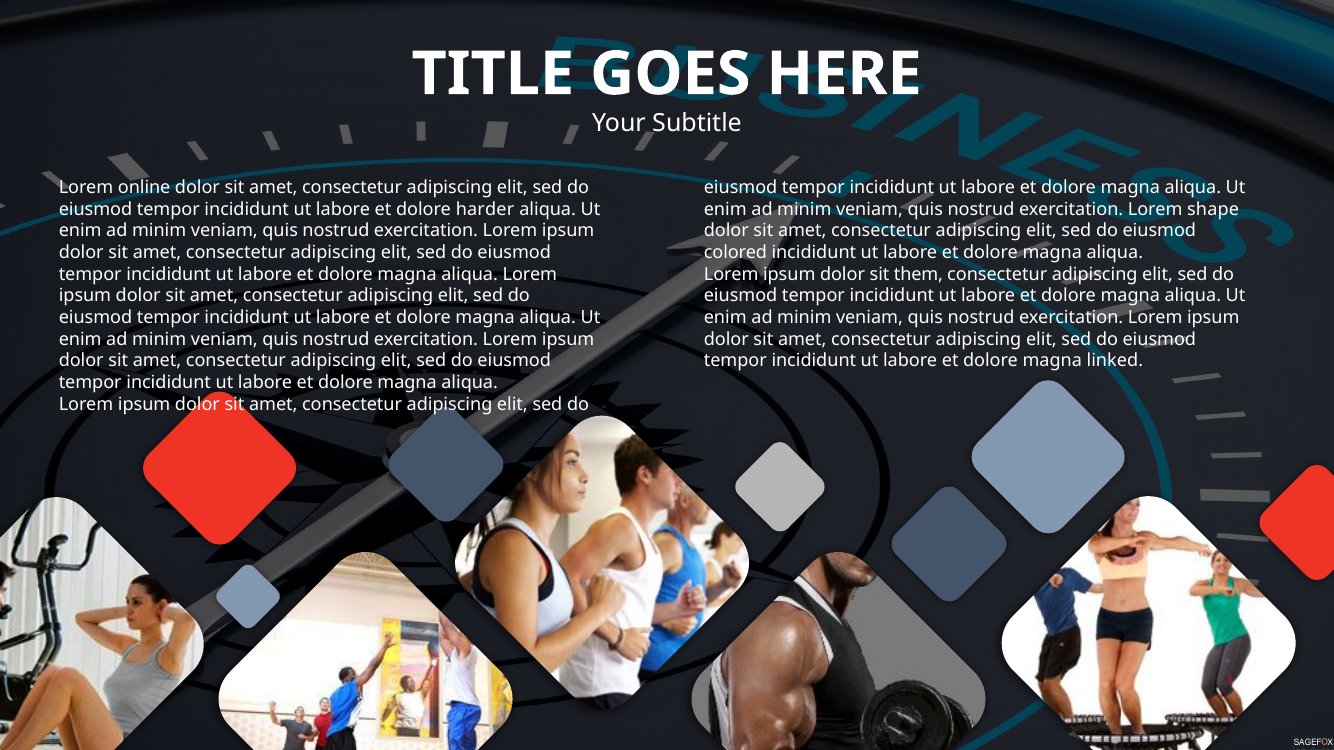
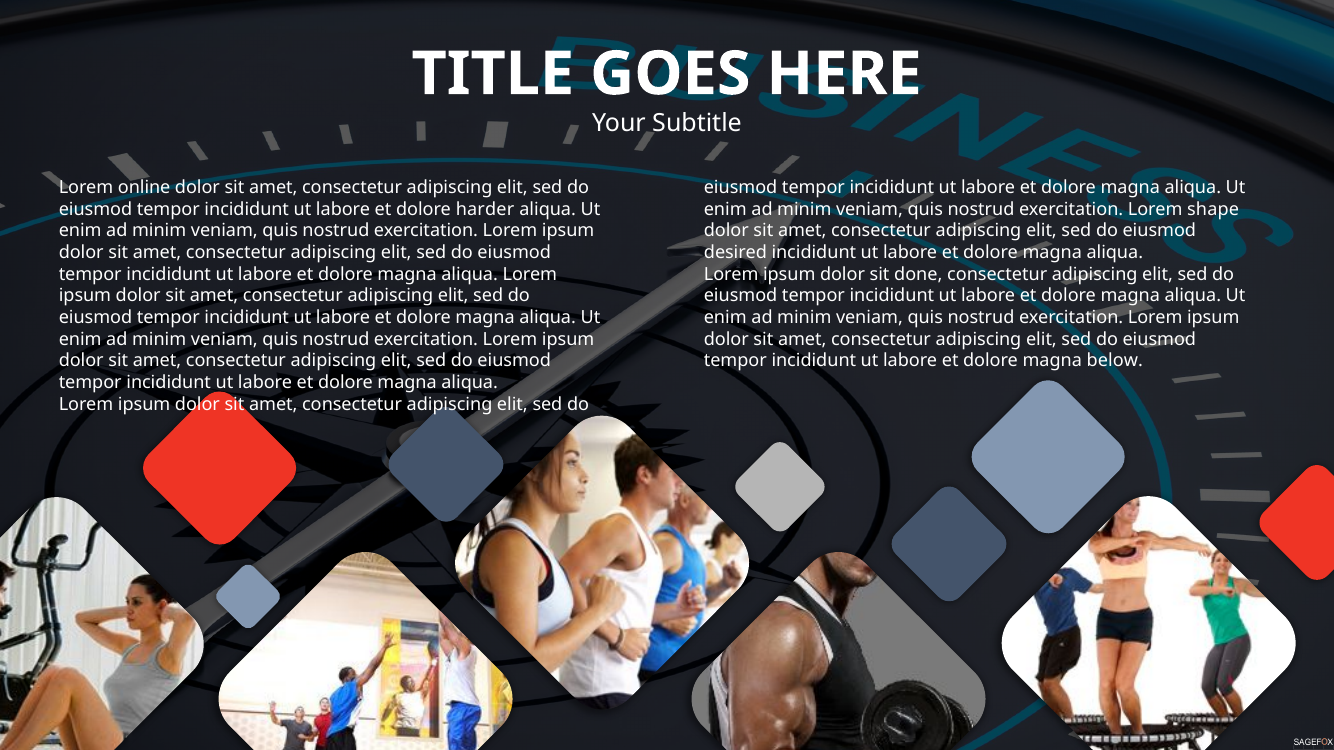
colored: colored -> desired (735, 253)
them: them -> done (918, 274)
linked: linked -> below (1115, 361)
